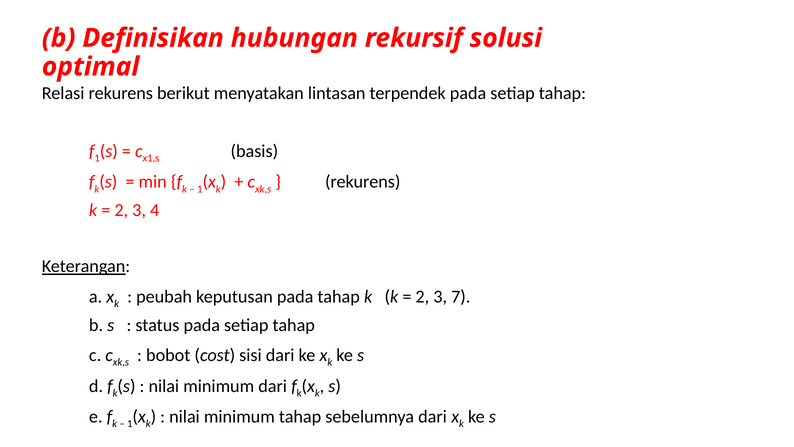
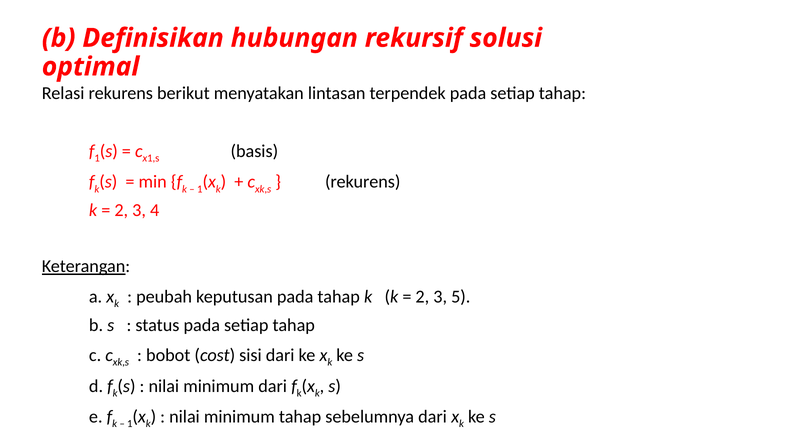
7: 7 -> 5 (461, 296)
